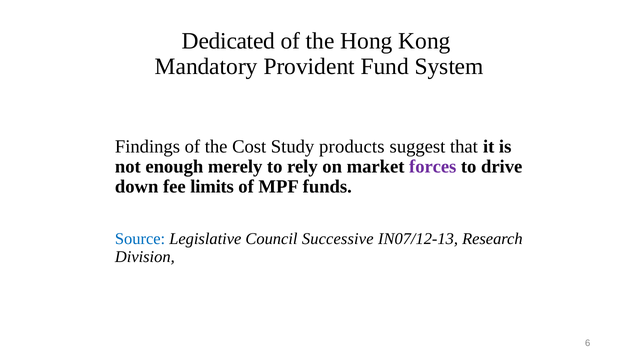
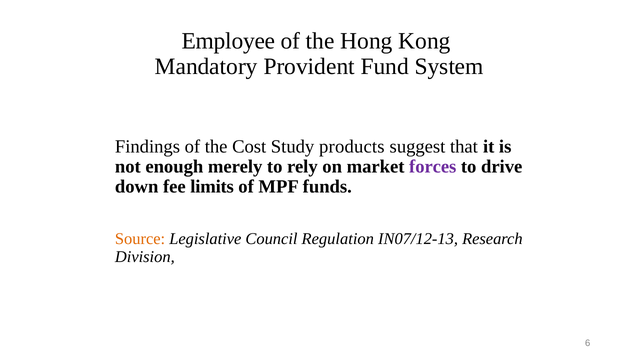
Dedicated: Dedicated -> Employee (229, 41)
Source colour: blue -> orange (140, 239)
Successive: Successive -> Regulation (338, 239)
